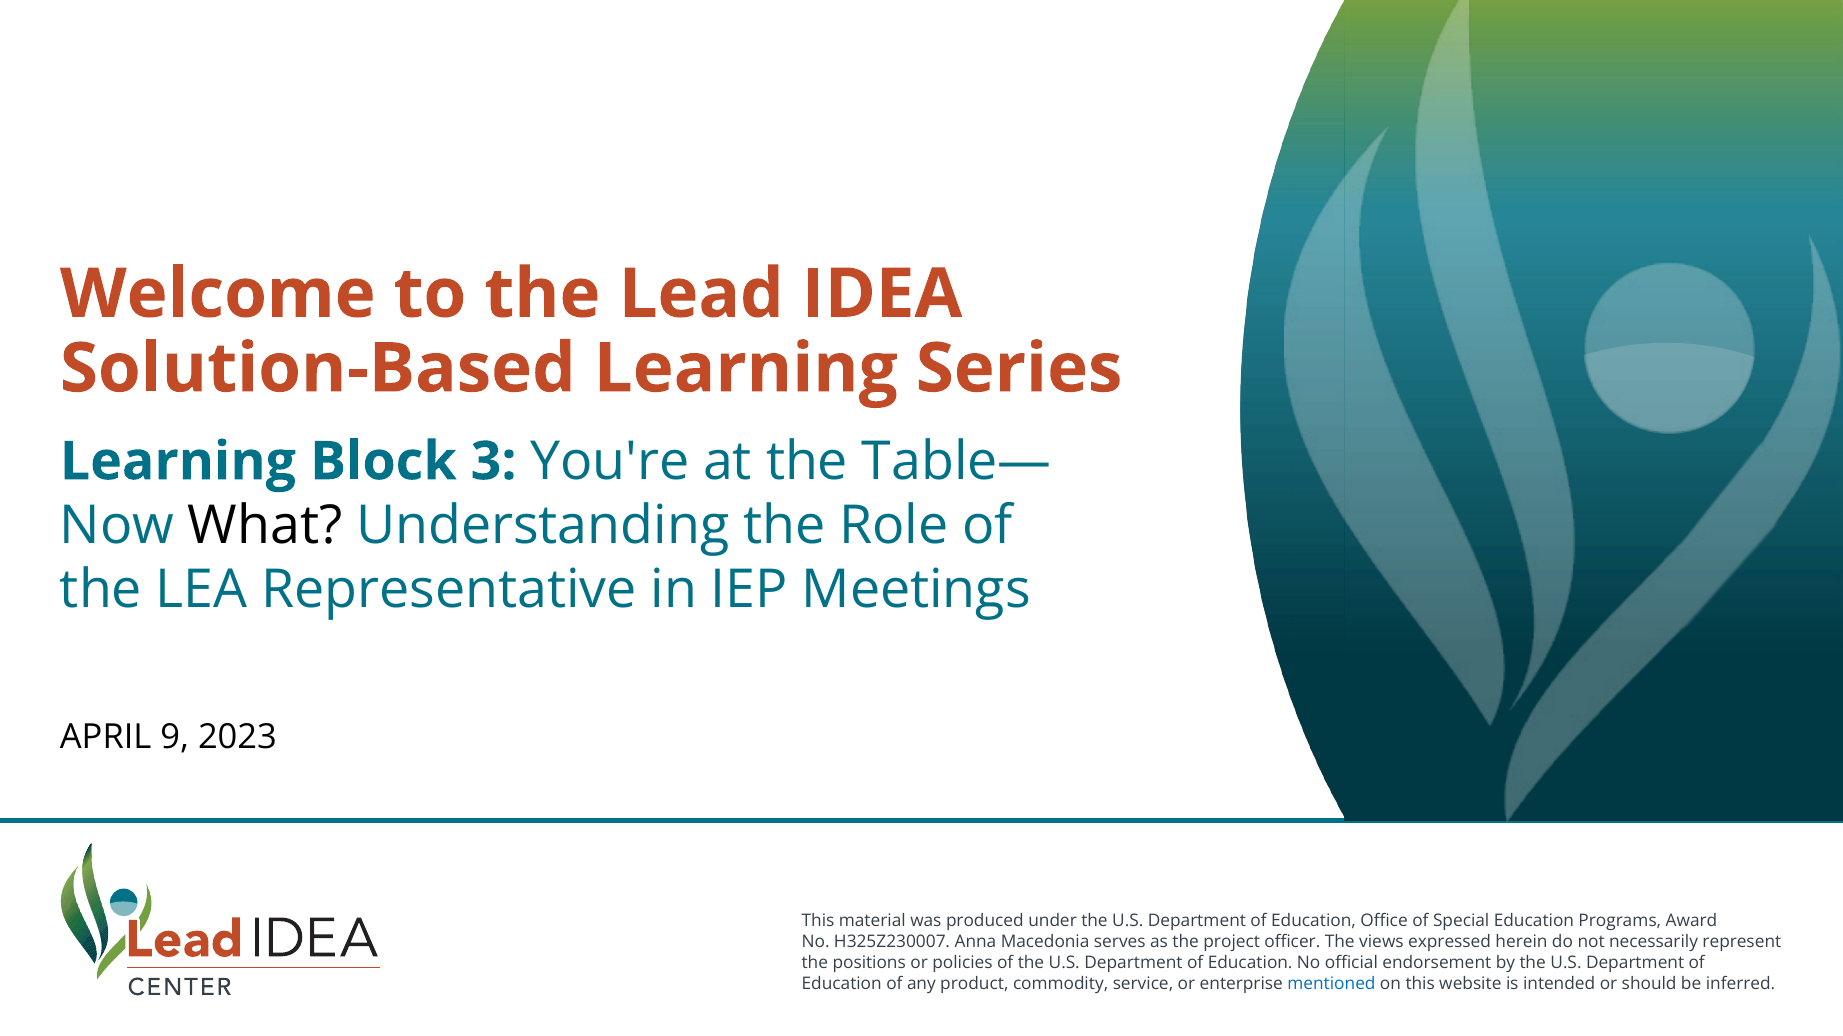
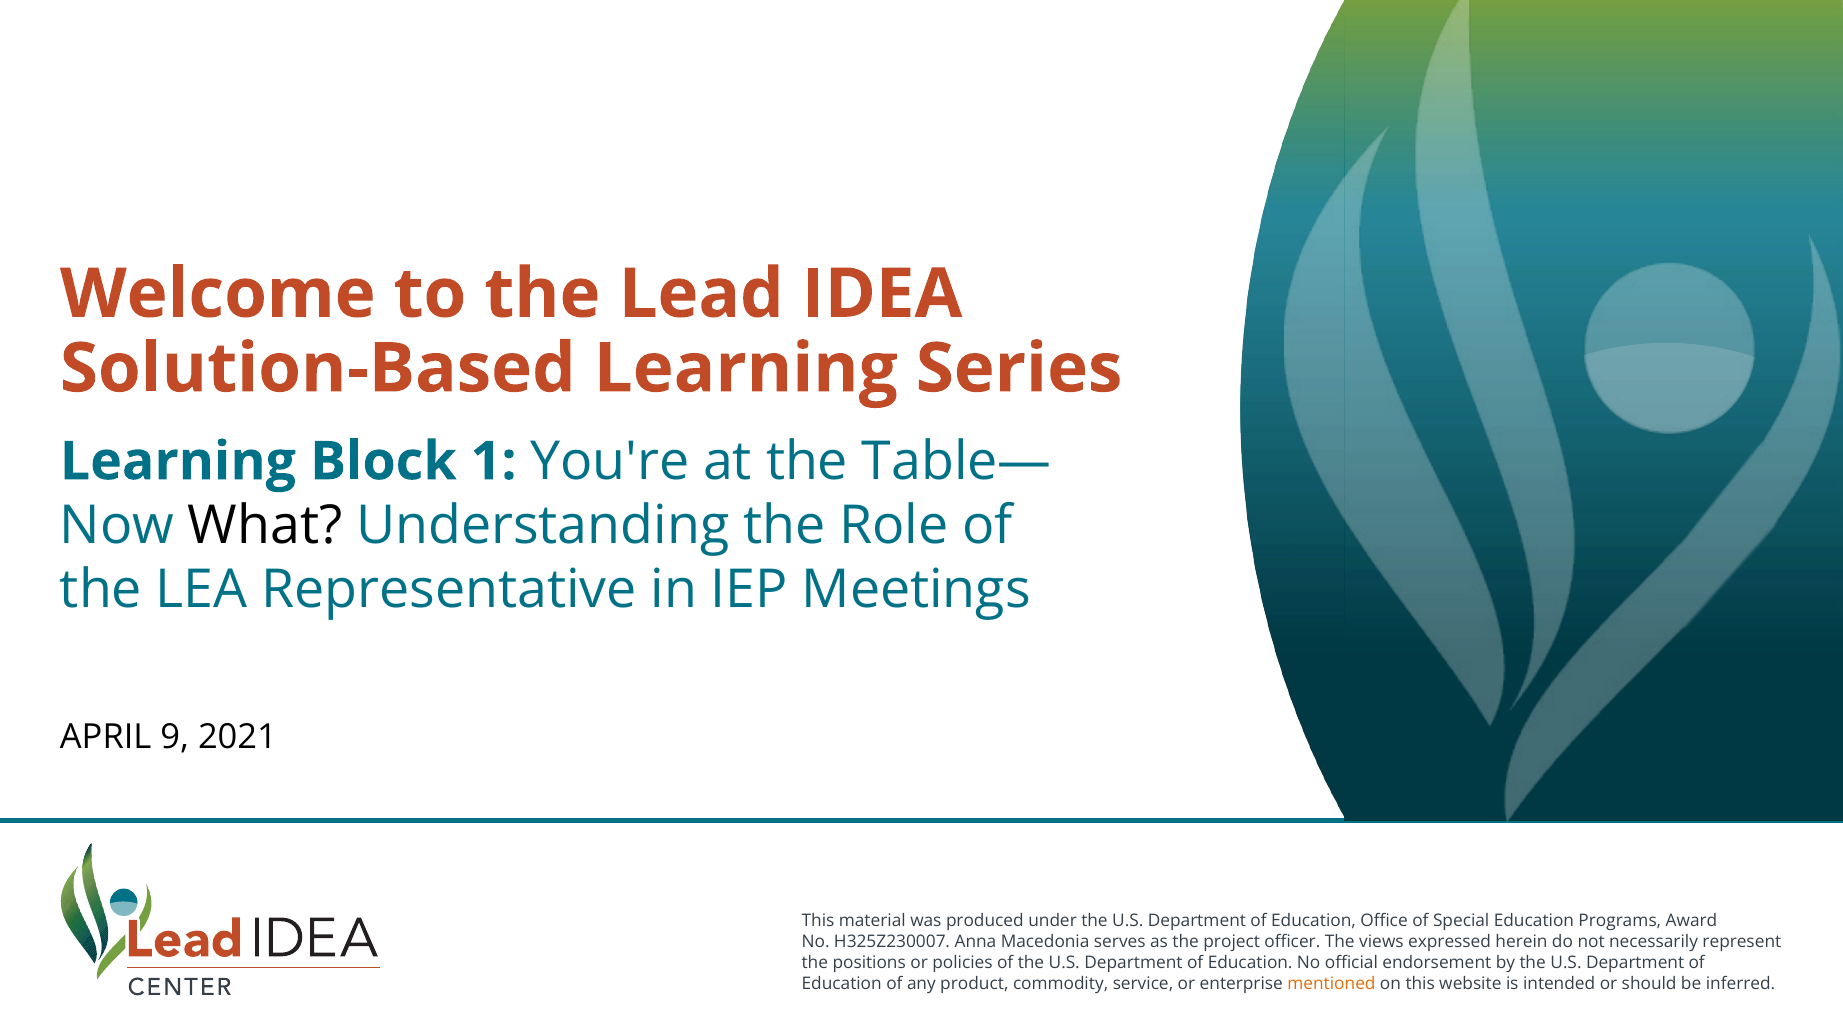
3: 3 -> 1 (494, 462)
2023: 2023 -> 2021 (237, 737)
mentioned colour: blue -> orange (1331, 984)
